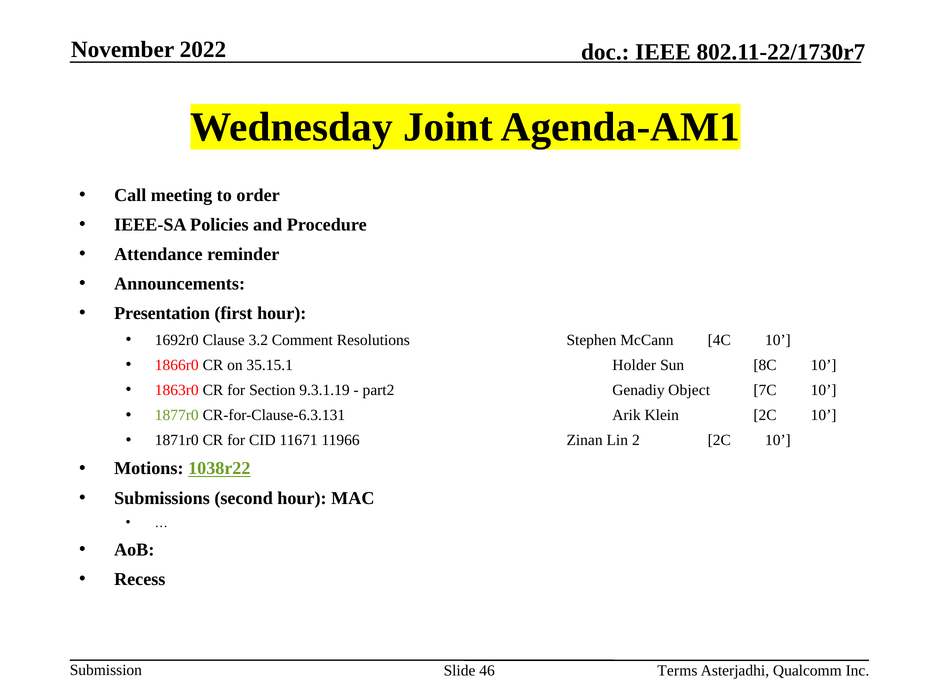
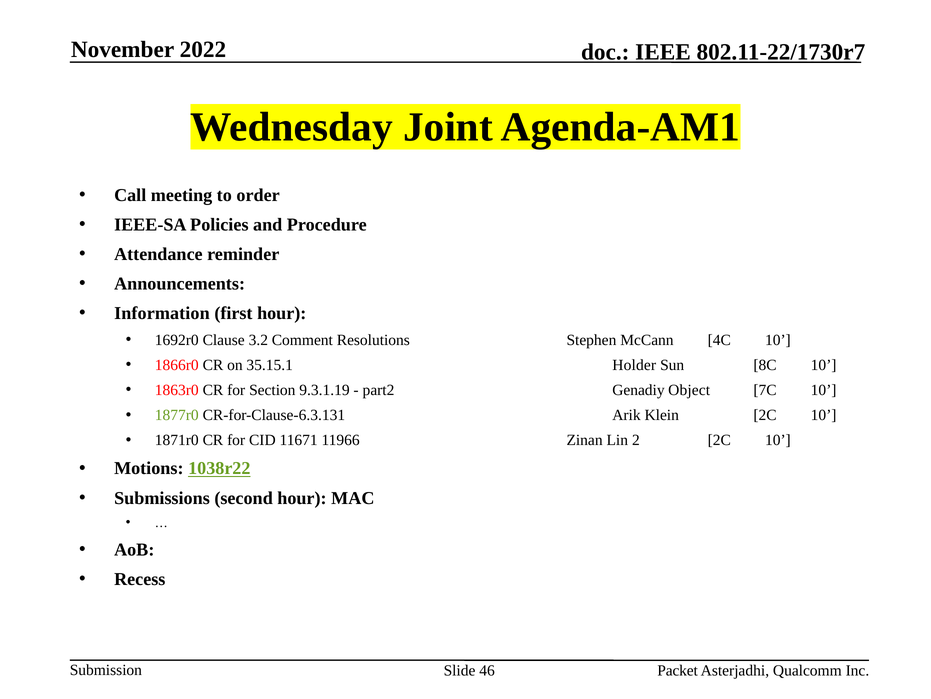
Presentation: Presentation -> Information (162, 313)
Terms: Terms -> Packet (678, 670)
